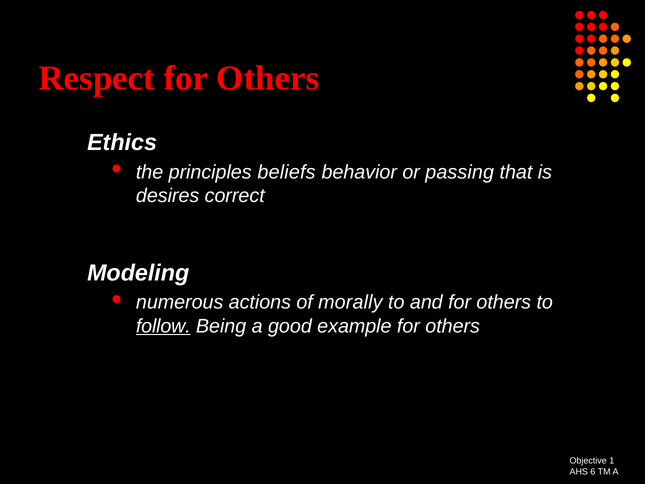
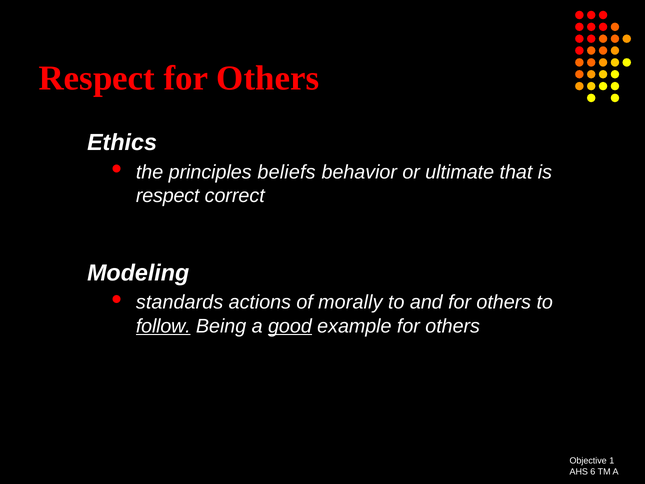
passing: passing -> ultimate (460, 172)
desires: desires -> respect (168, 196)
numerous: numerous -> standards (180, 302)
good underline: none -> present (290, 326)
